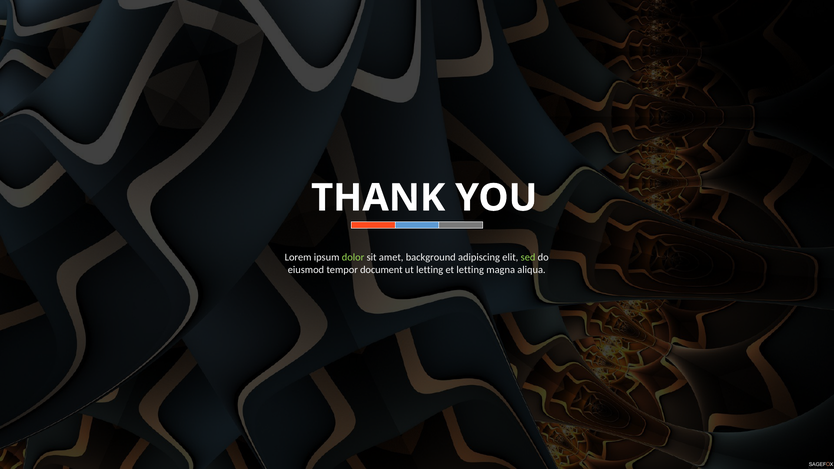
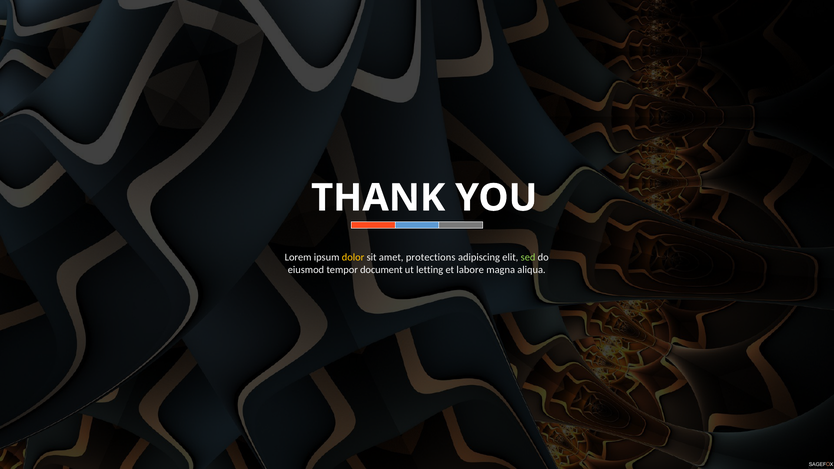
dolor colour: light green -> yellow (353, 257)
background: background -> protections (431, 257)
et letting: letting -> labore (470, 270)
